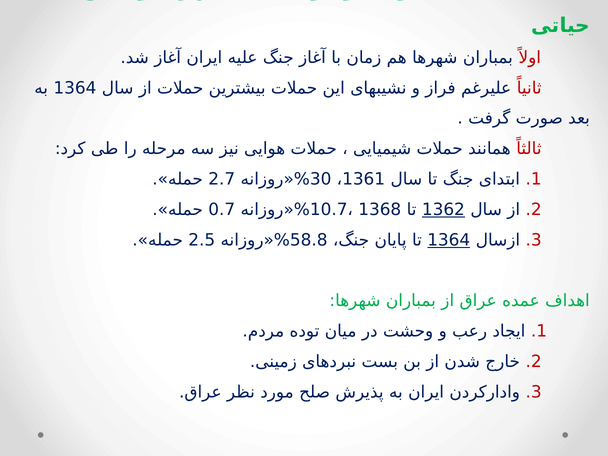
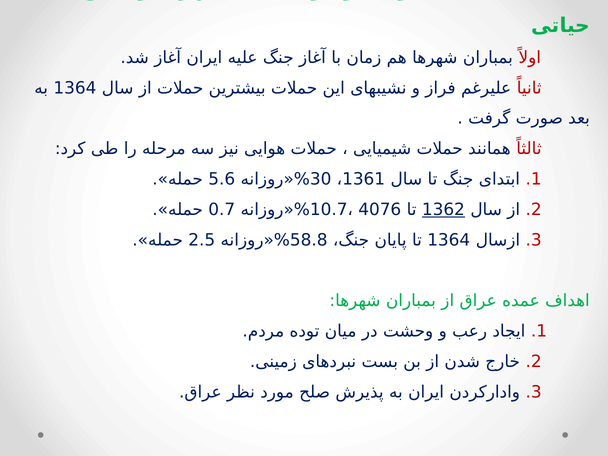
2.7: 2.7 -> 5.6 (222, 179)
1368: 1368 -> 4076 (380, 210)
1364 underline: present -> none (449, 240)
